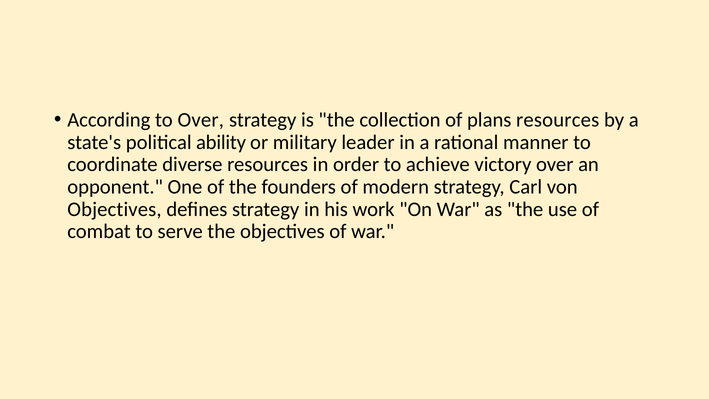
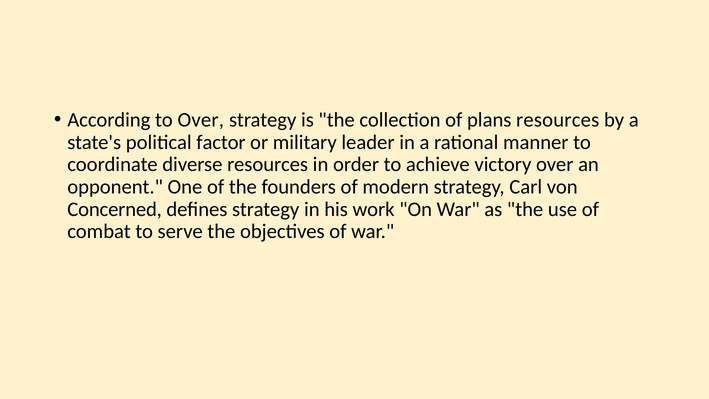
ability: ability -> factor (221, 142)
Objectives: Objectives -> Concerned (115, 209)
